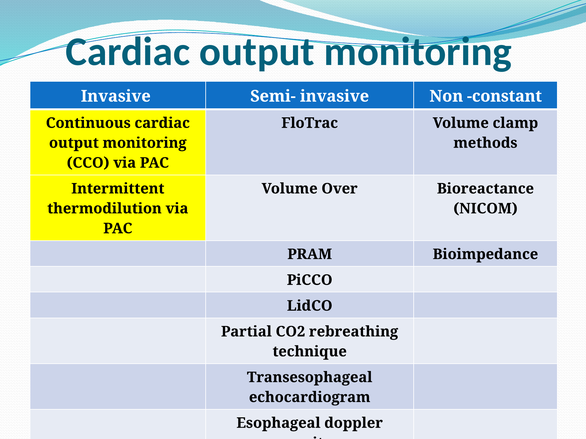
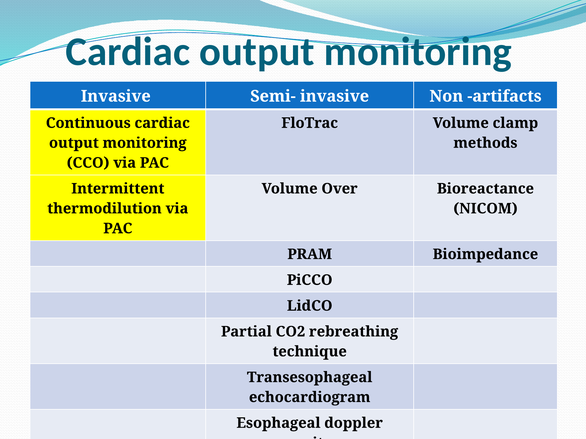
constant: constant -> artifacts (504, 96)
